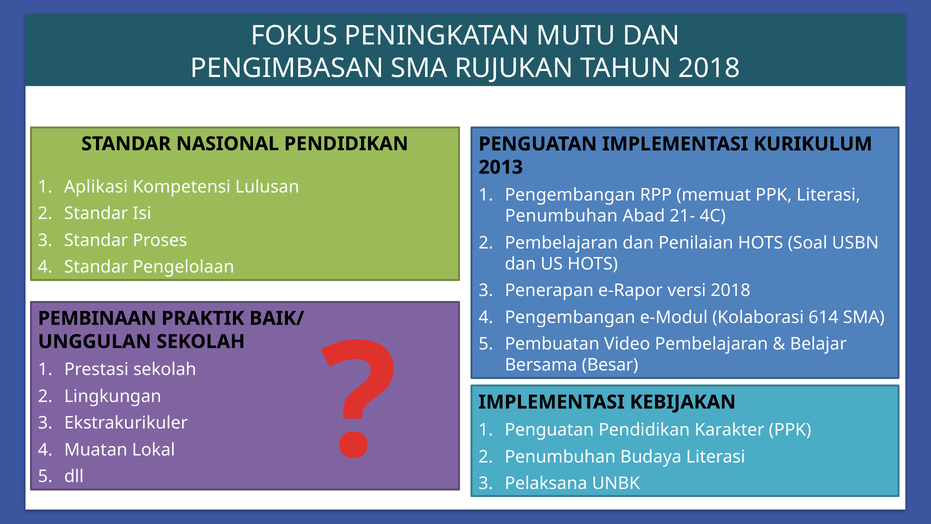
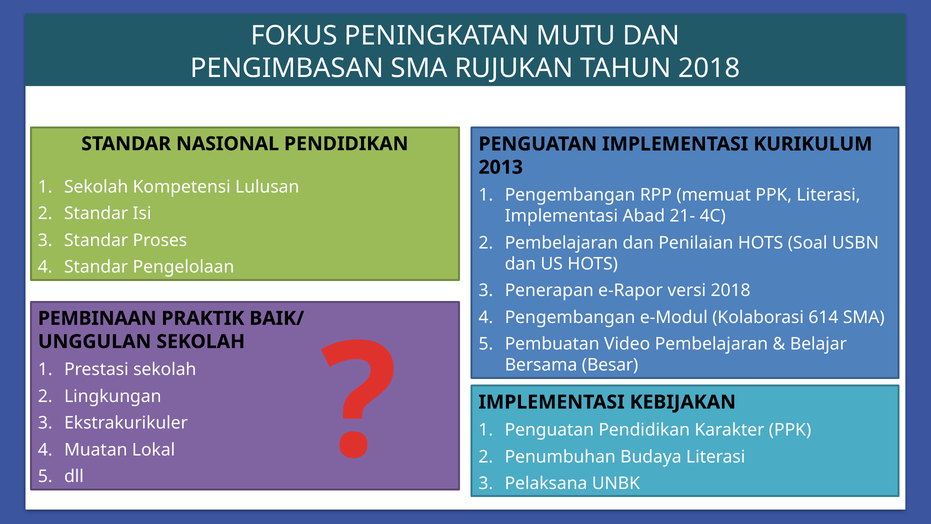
Aplikasi: Aplikasi -> Sekolah (96, 187)
Penumbuhan: Penumbuhan -> Implementasi (561, 216)
